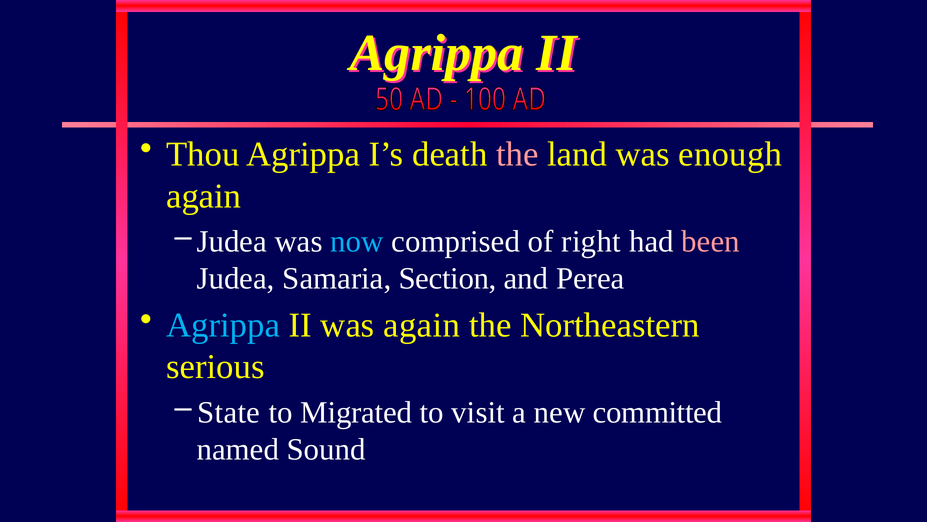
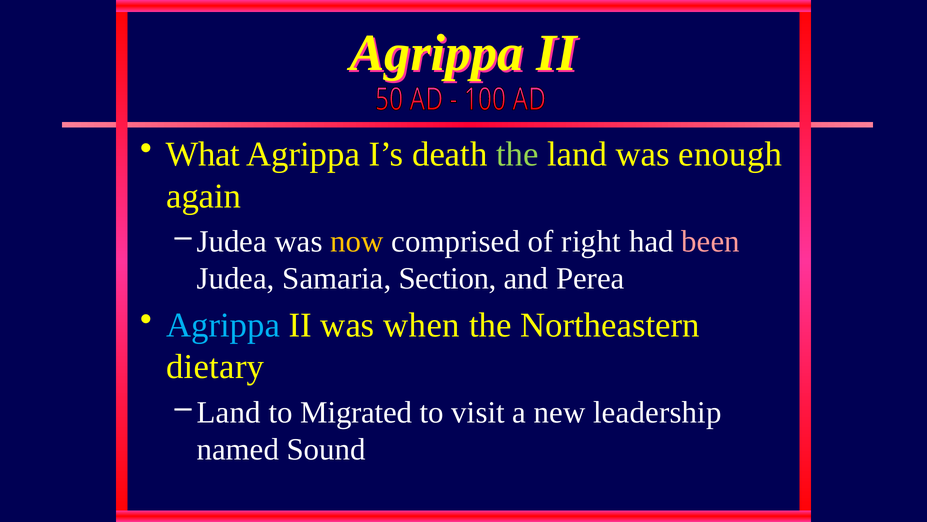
Thou: Thou -> What (203, 154)
the colour: pink -> light green (517, 154)
now colour: light blue -> yellow (357, 241)
was again: again -> when (422, 325)
serious: serious -> dietary (215, 367)
State: State -> Land (229, 412)
committed: committed -> leadership (657, 412)
